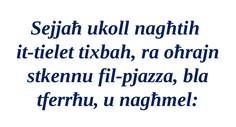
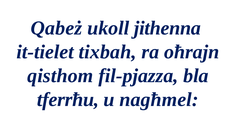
Sejjaħ: Sejjaħ -> Qabeż (56, 28)
nagħtih: nagħtih -> jithenna (167, 28)
stkennu: stkennu -> qisthom (60, 76)
